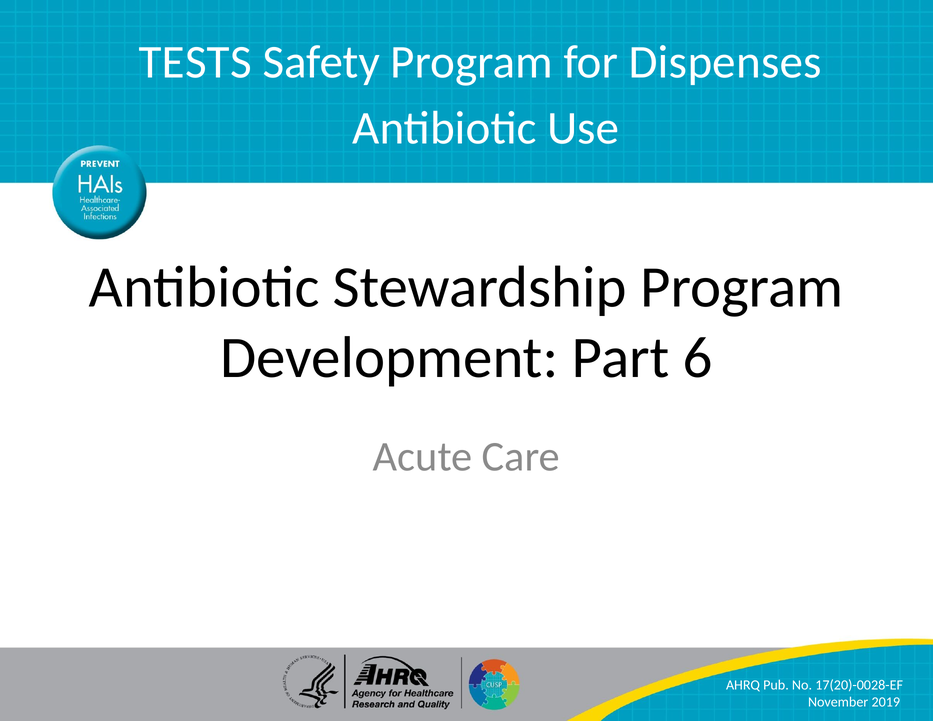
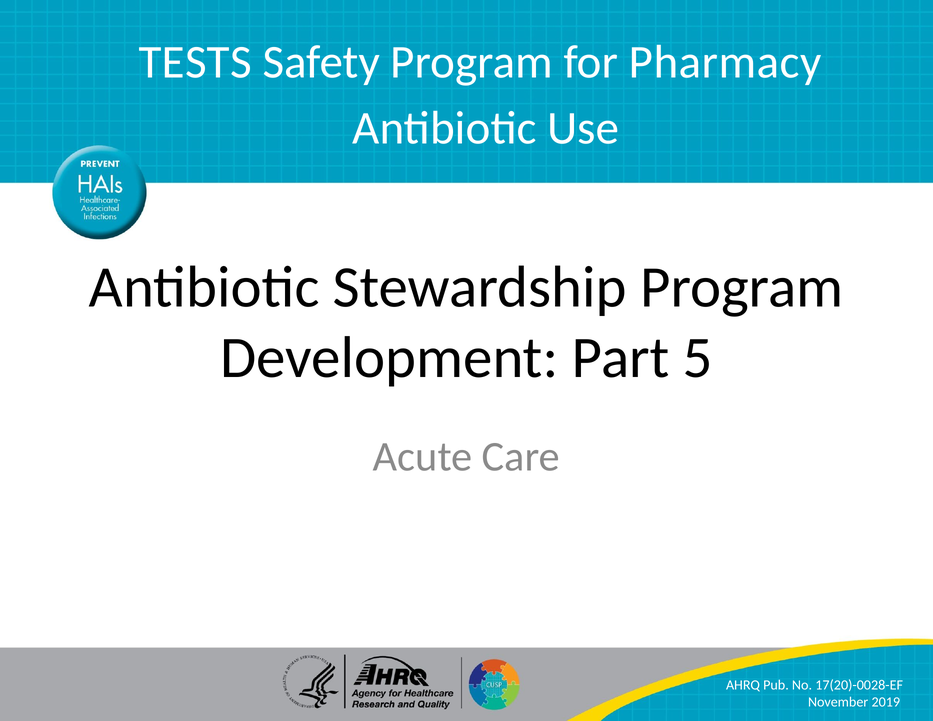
Dispenses: Dispenses -> Pharmacy (725, 62)
6: 6 -> 5 (698, 358)
